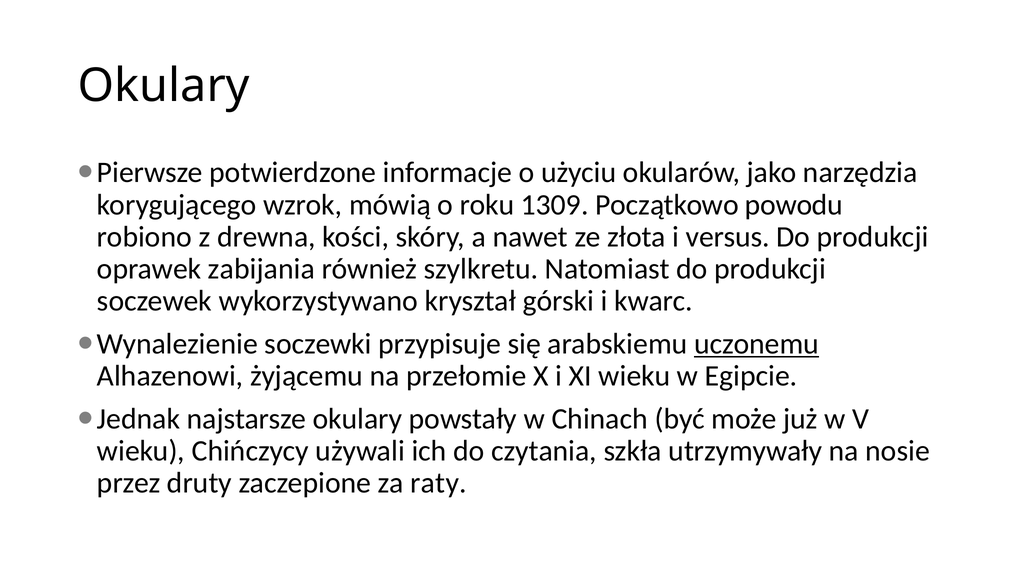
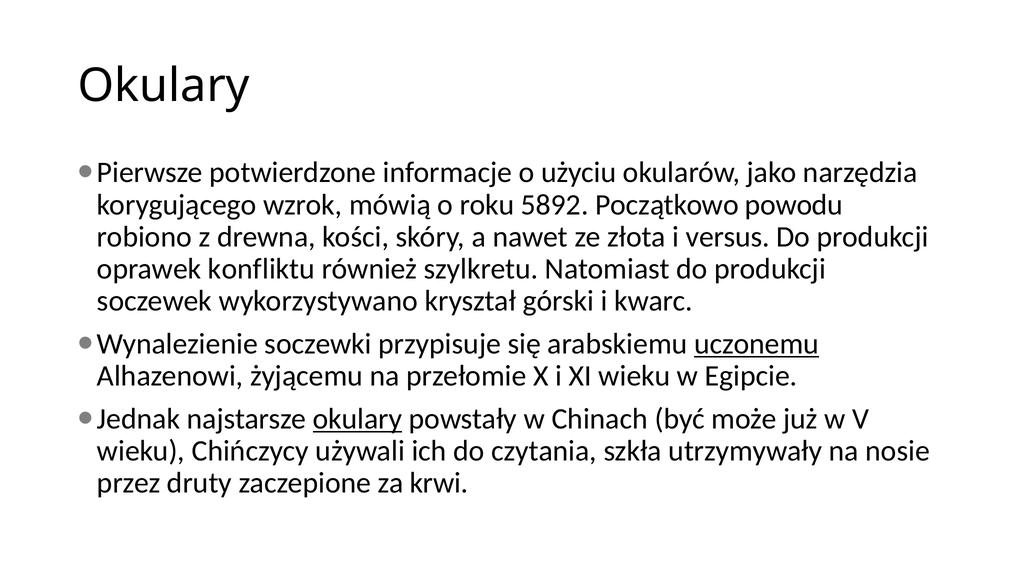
1309: 1309 -> 5892 (555, 205)
zabijania: zabijania -> konfliktu (262, 269)
okulary underline: none -> present (357, 419)
raty: raty -> krwi (439, 483)
